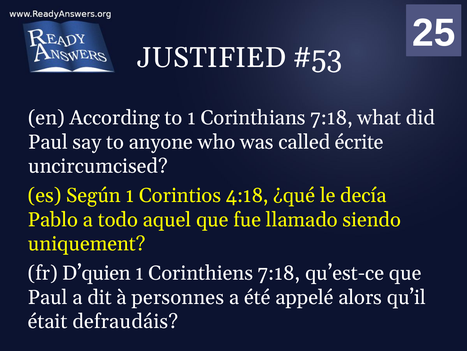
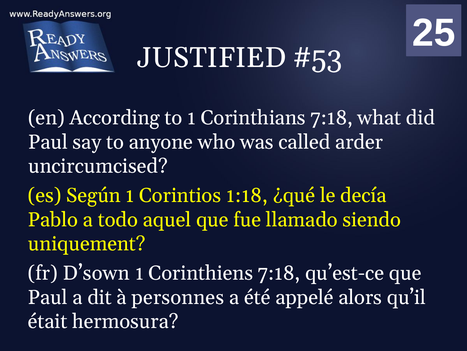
écrite: écrite -> arder (359, 142)
4:18: 4:18 -> 1:18 (247, 195)
D’quien: D’quien -> D’sown (96, 273)
defraudáis: defraudáis -> hermosura (125, 321)
